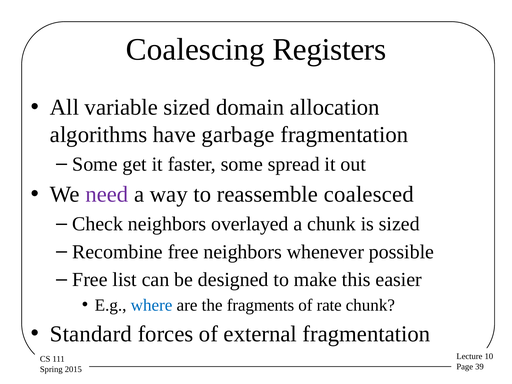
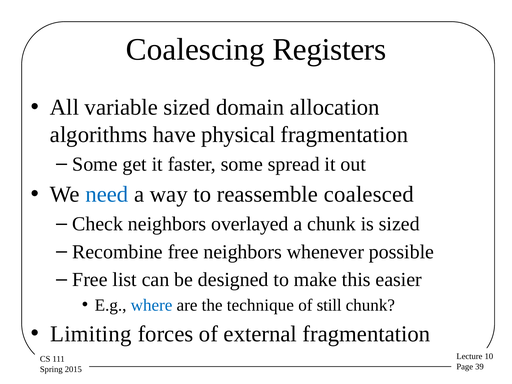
garbage: garbage -> physical (238, 135)
need colour: purple -> blue (107, 194)
fragments: fragments -> technique (260, 305)
rate: rate -> still (329, 305)
Standard: Standard -> Limiting (91, 334)
